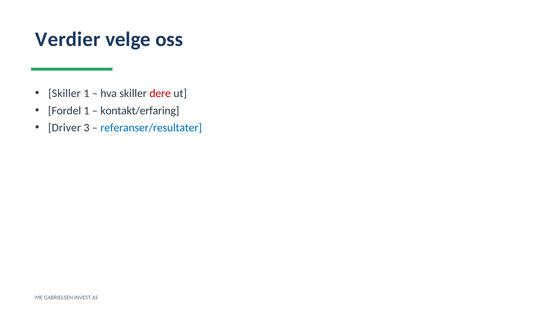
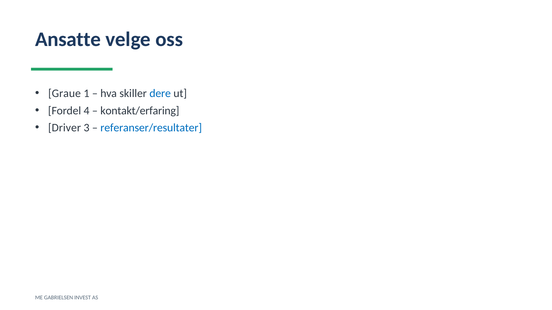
Verdier: Verdier -> Ansatte (68, 39)
Skiller: Skiller -> Graue (65, 93)
dere colour: red -> blue (160, 93)
Fordel 1: 1 -> 4 (87, 111)
